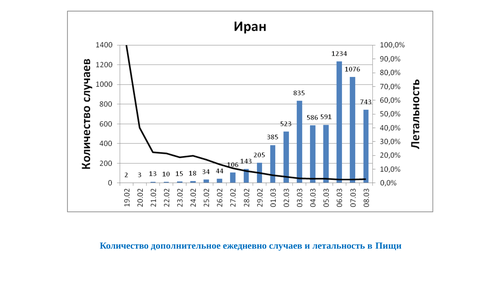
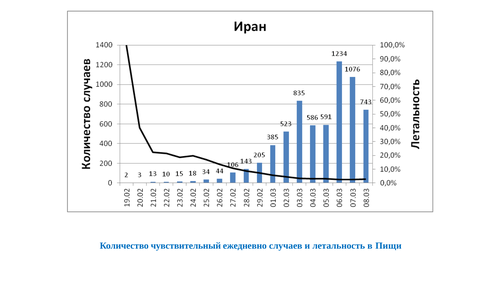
дополнительное: дополнительное -> чувствительный (186, 246)
